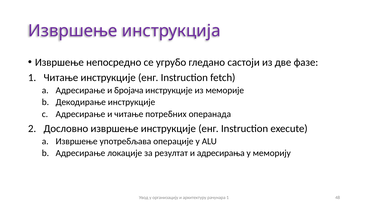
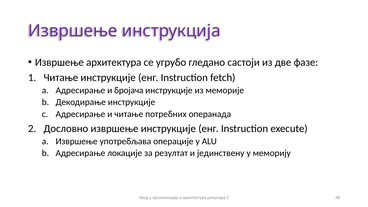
непосредно: непосредно -> архитектура (114, 62)
адресирања: адресирања -> јединствену (221, 153)
